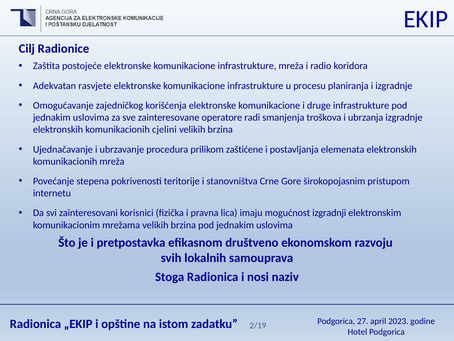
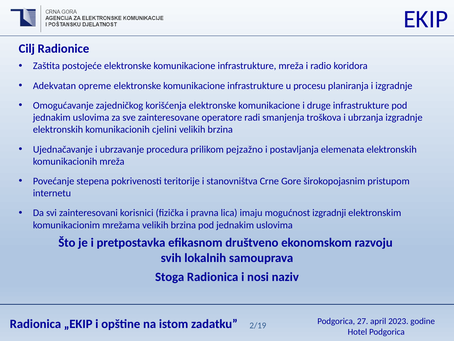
rasvjete: rasvjete -> opreme (95, 86)
zaštićene: zaštićene -> pejzažno (244, 149)
